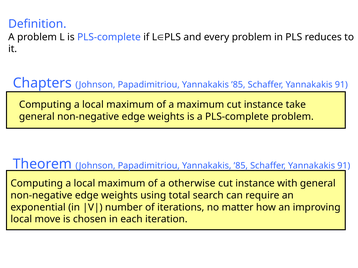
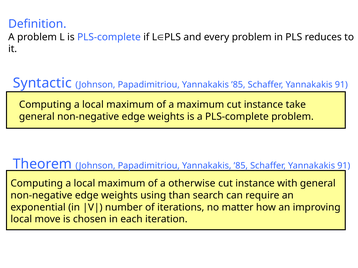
Chapters: Chapters -> Syntactic (42, 83)
total: total -> than (179, 196)
